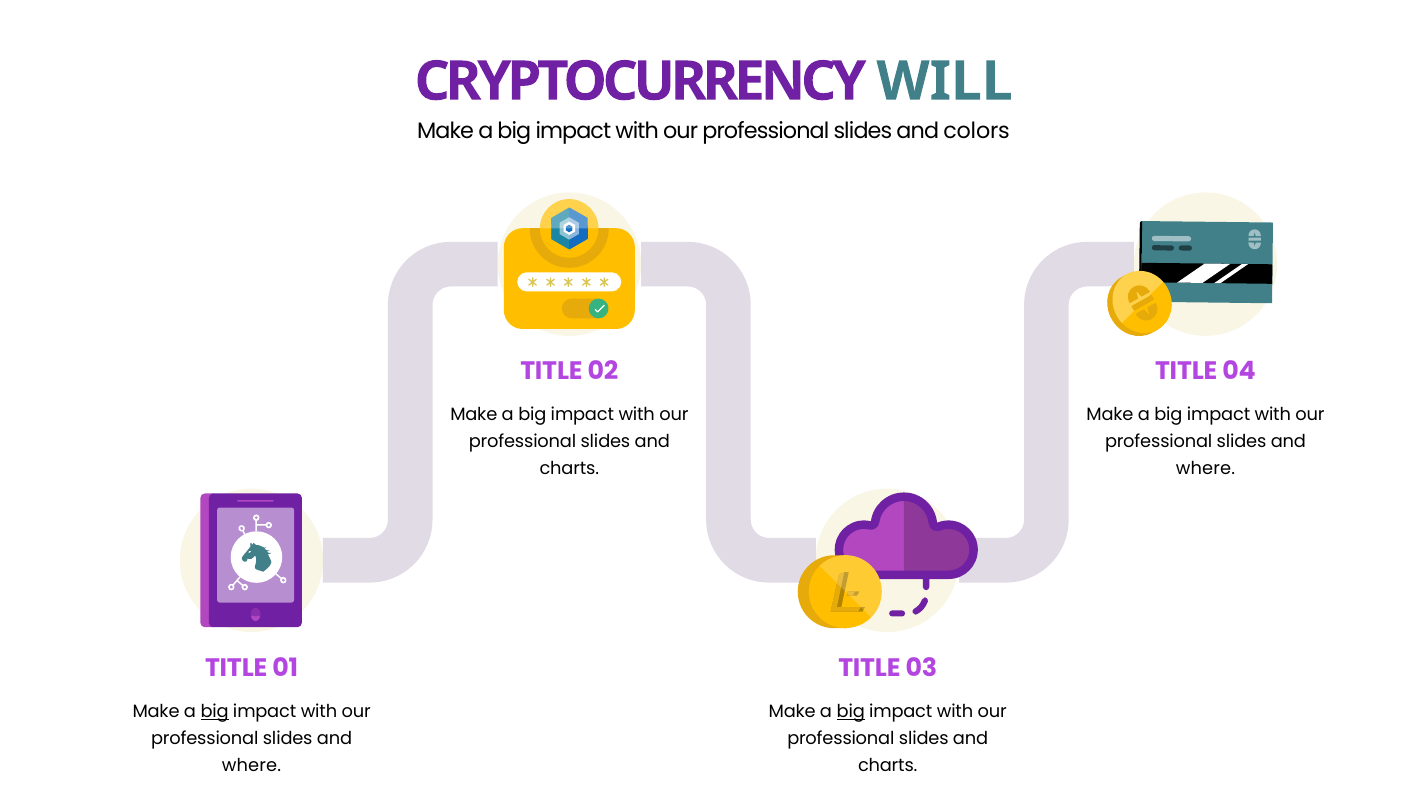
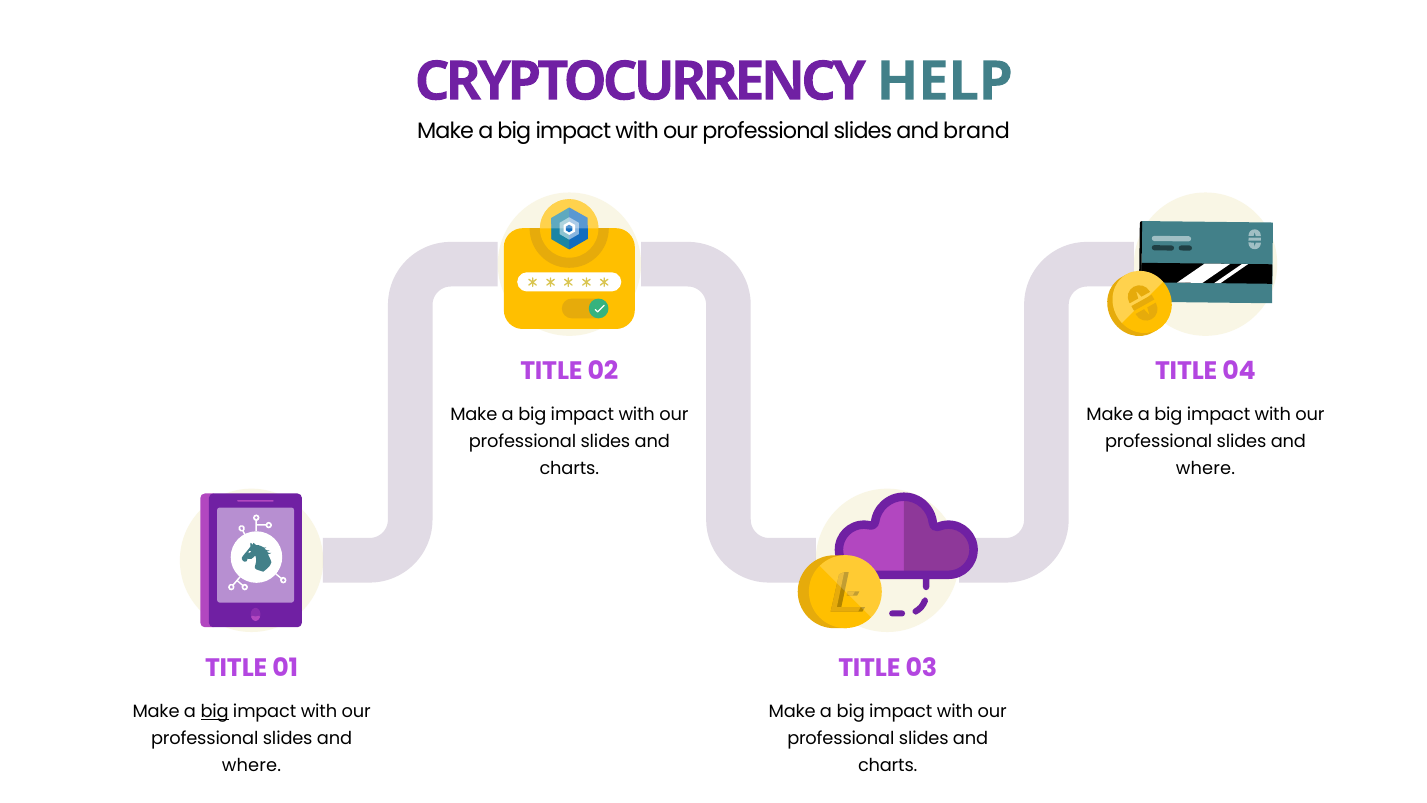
WILL: WILL -> HELP (945, 82)
colors: colors -> brand (977, 131)
big underline: present -> none (851, 712)
